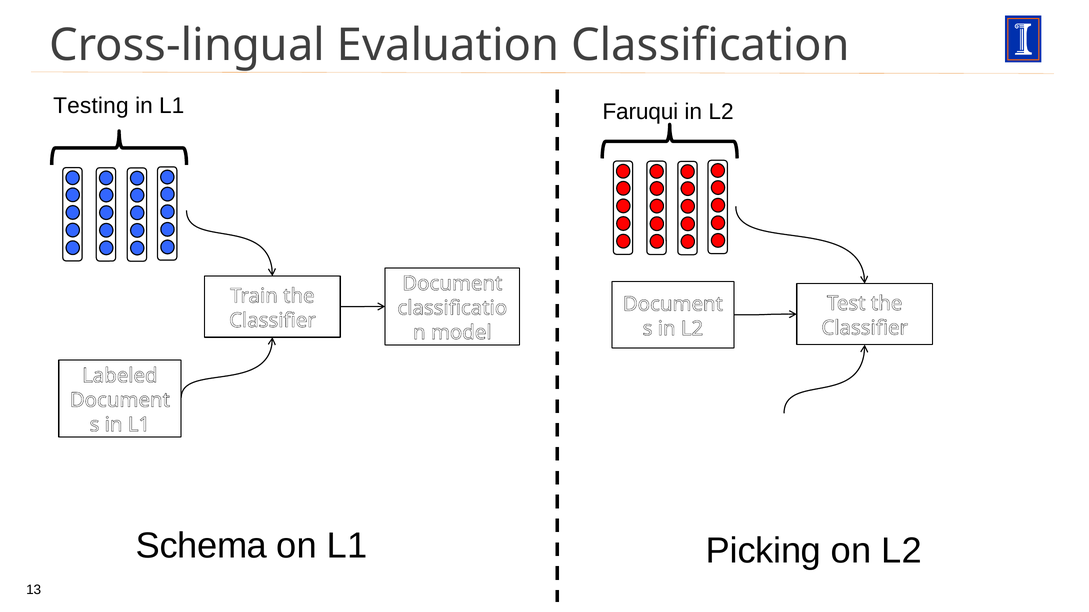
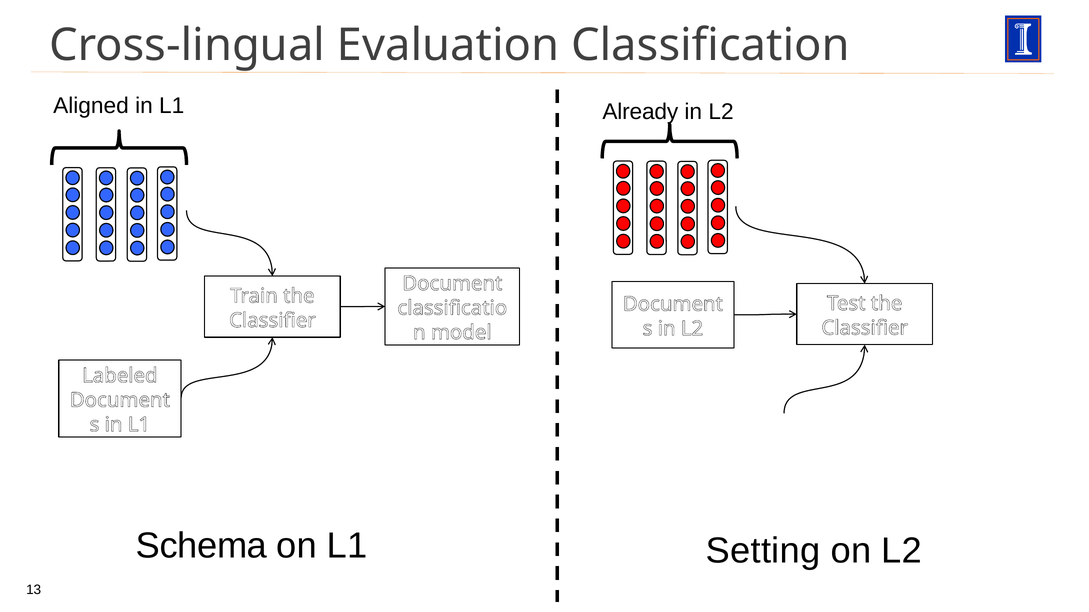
Testing: Testing -> Aligned (91, 106)
Faruqui: Faruqui -> Already (640, 112)
Picking: Picking -> Setting (763, 551)
